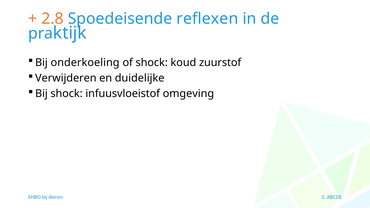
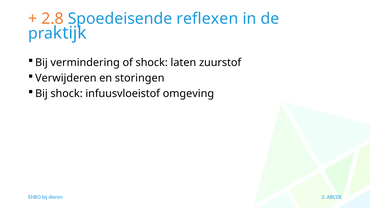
onderkoeling: onderkoeling -> vermindering (85, 63)
koud: koud -> laten (183, 63)
duidelijke: duidelijke -> storingen (140, 78)
